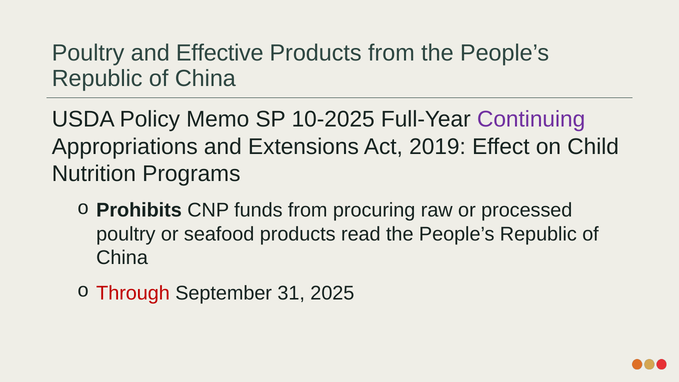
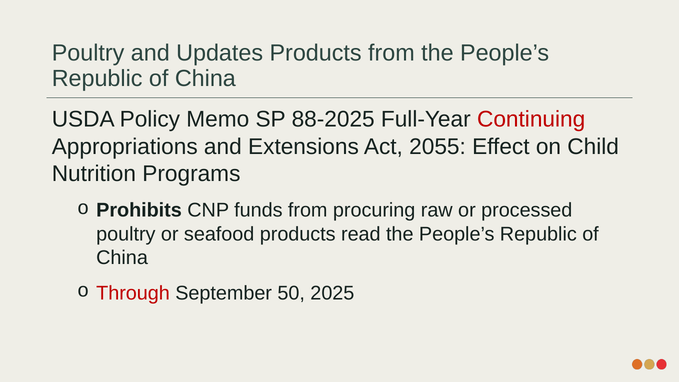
Effective: Effective -> Updates (220, 53)
10-2025: 10-2025 -> 88-2025 (333, 119)
Continuing colour: purple -> red (531, 119)
2019: 2019 -> 2055 (438, 147)
31: 31 -> 50 (291, 293)
